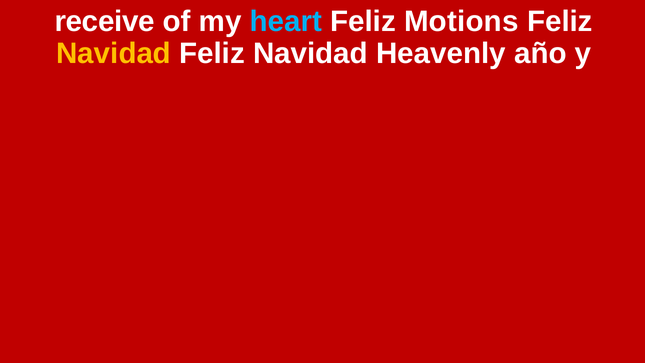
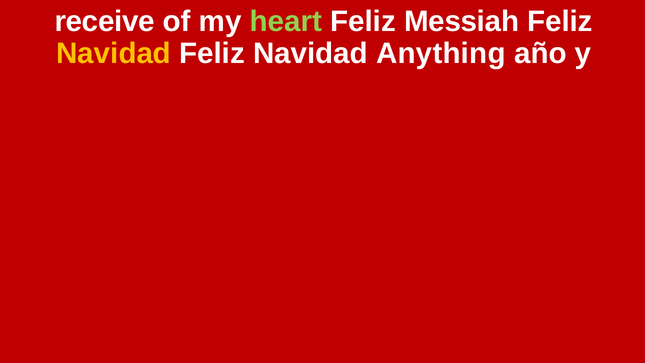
heart colour: light blue -> light green (286, 21)
Motions: Motions -> Messiah (462, 21)
Heavenly: Heavenly -> Anything (441, 53)
